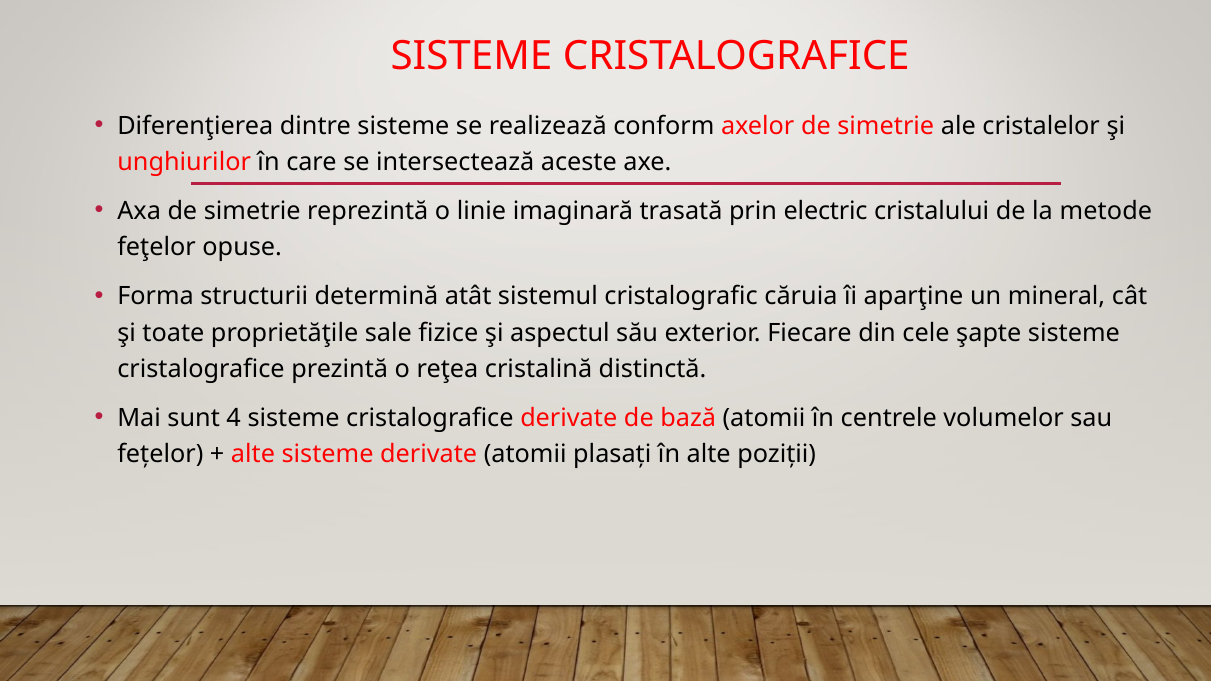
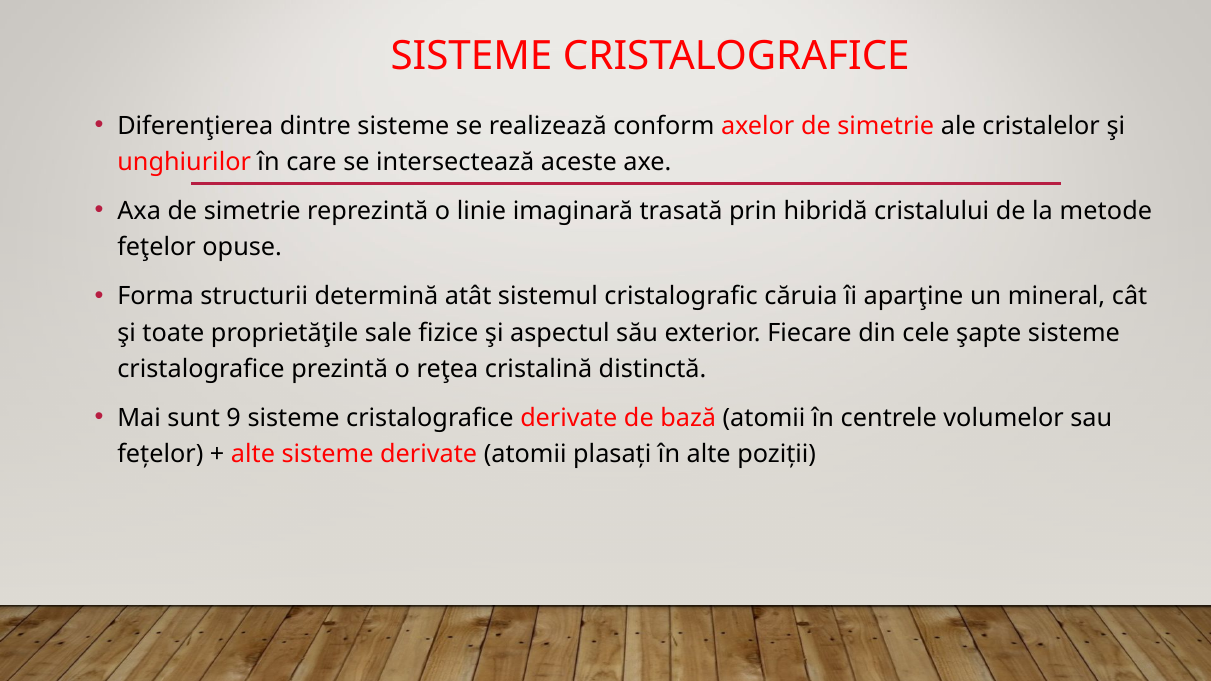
electric: electric -> hibridă (826, 211)
4: 4 -> 9 (234, 418)
